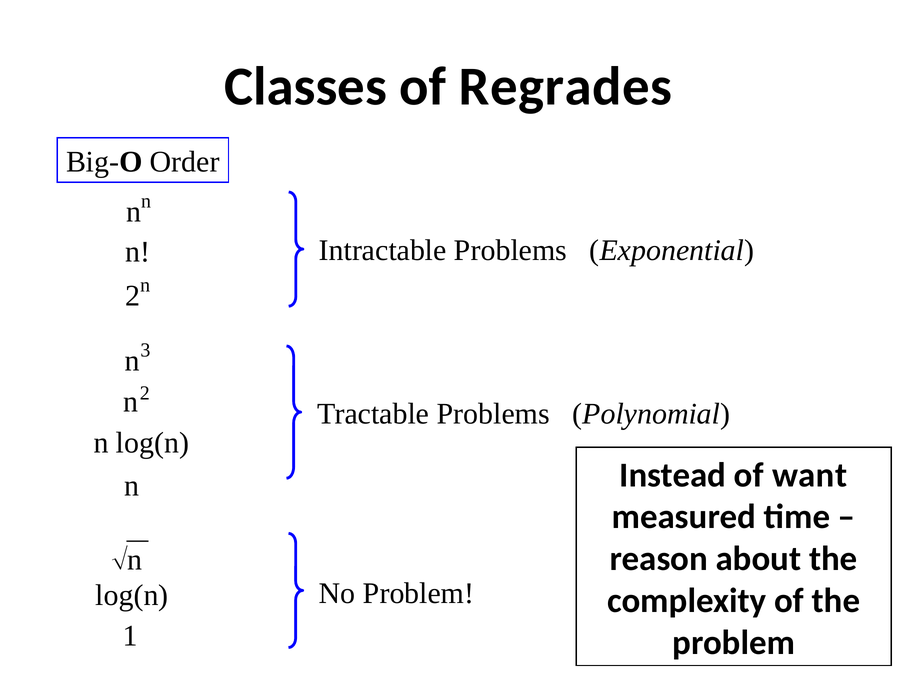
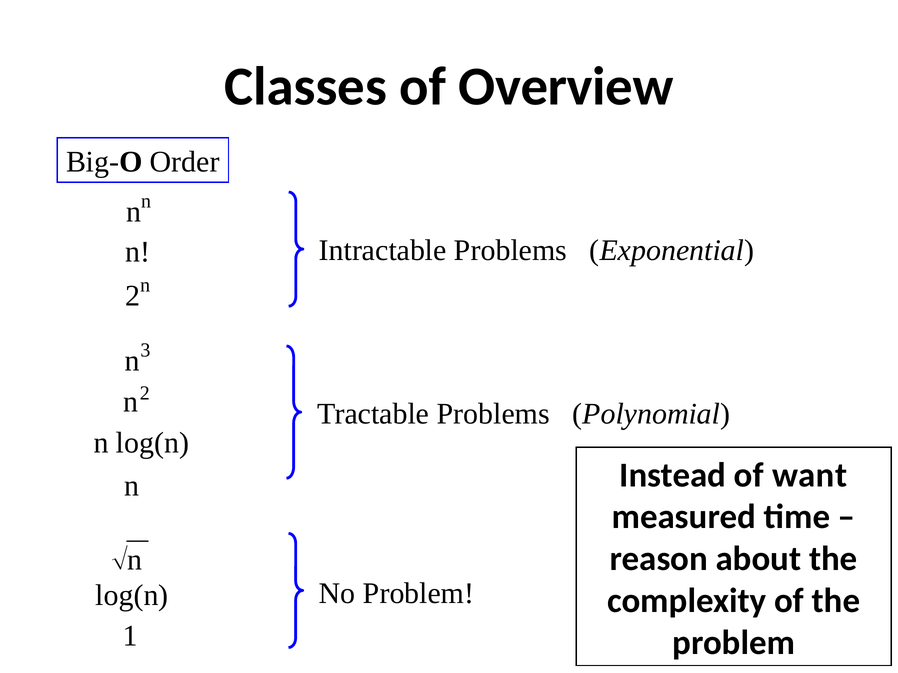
Regrades: Regrades -> Overview (566, 87)
